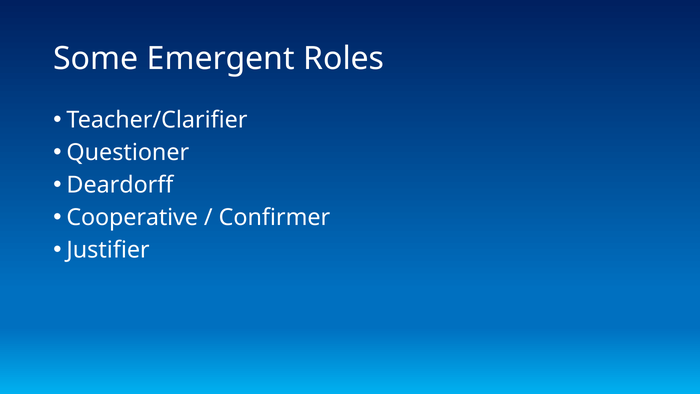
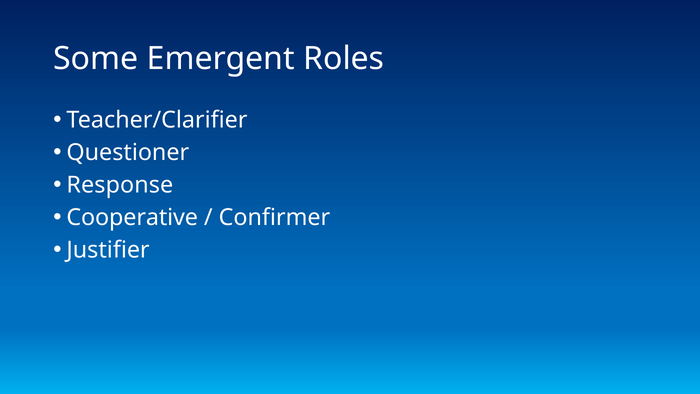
Deardorff: Deardorff -> Response (120, 185)
